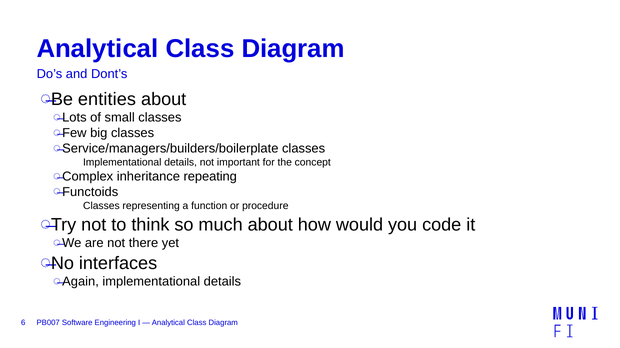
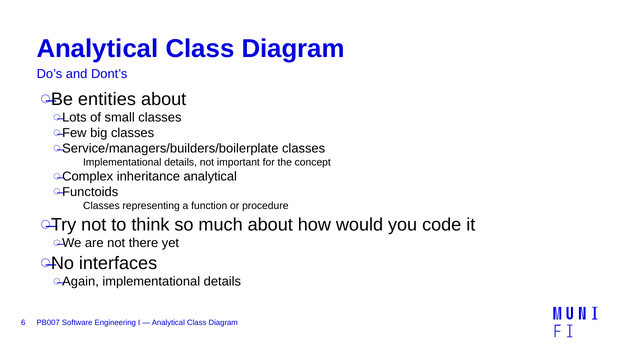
inheritance repeating: repeating -> analytical (210, 177)
